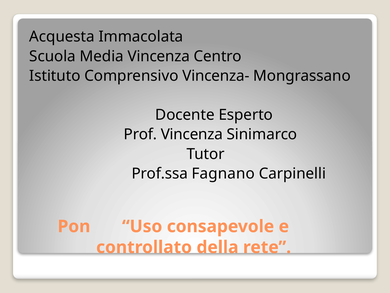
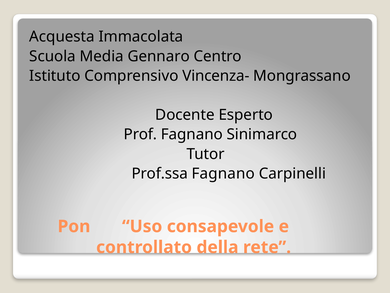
Media Vincenza: Vincenza -> Gennaro (159, 56)
Prof Vincenza: Vincenza -> Fagnano (192, 134)
